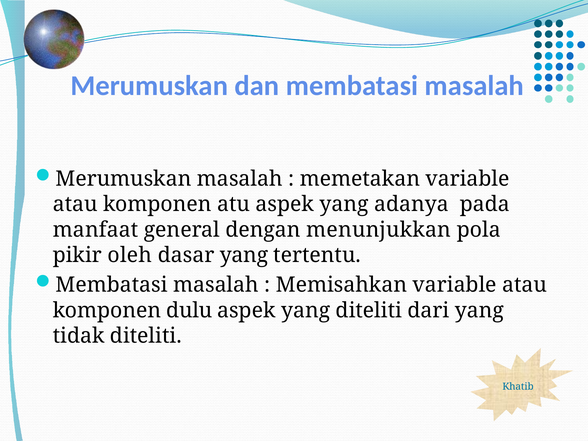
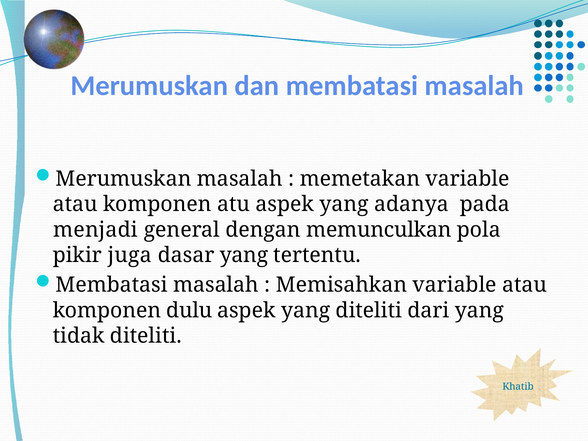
manfaat: manfaat -> menjadi (95, 230)
menunjukkan: menunjukkan -> memunculkan (379, 230)
oleh: oleh -> juga (130, 255)
